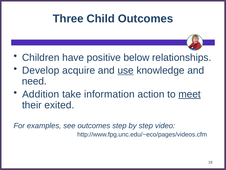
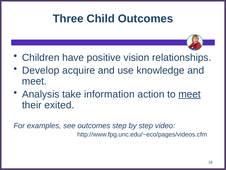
below: below -> vision (136, 57)
use underline: present -> none (126, 70)
need: need -> meet (34, 81)
Addition: Addition -> Analysis (41, 94)
